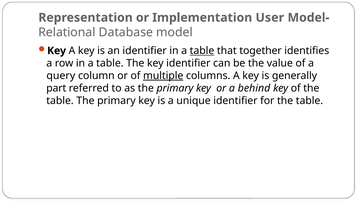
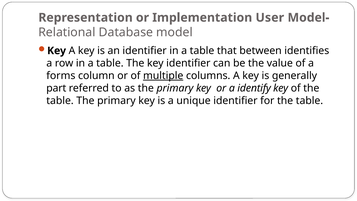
table underline: present -> none (202, 51)
together: together -> between (261, 51)
query: query -> forms (61, 76)
behind: behind -> identify (254, 88)
